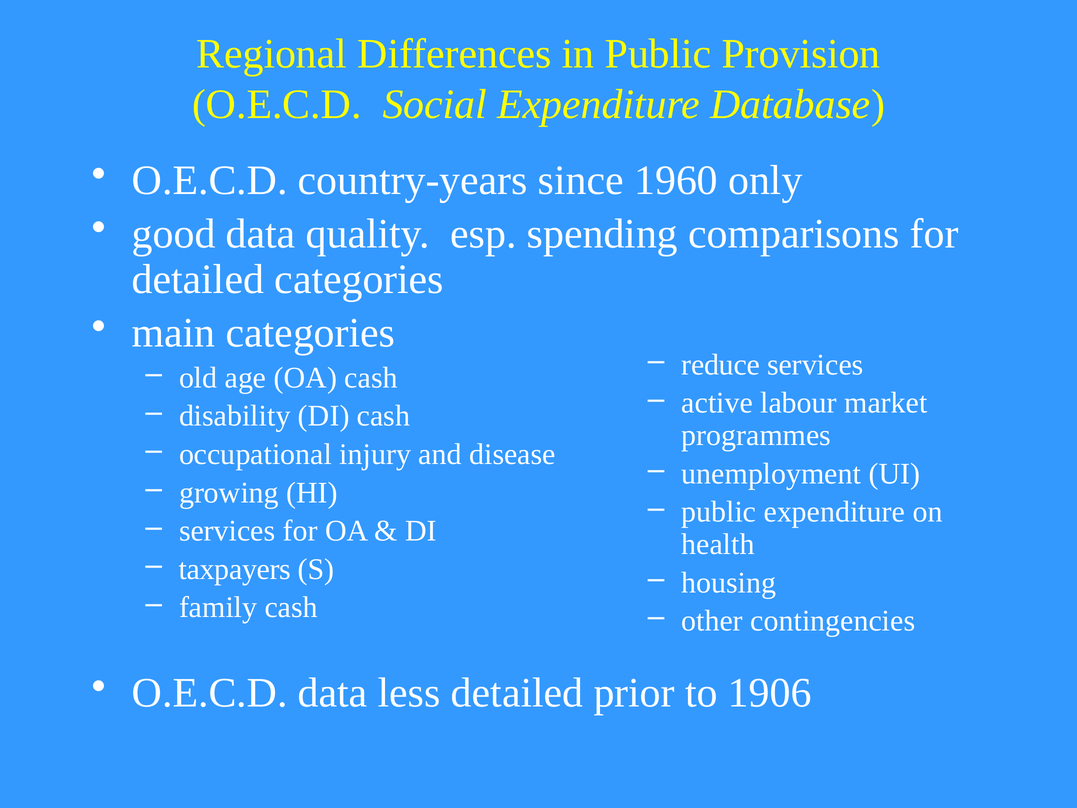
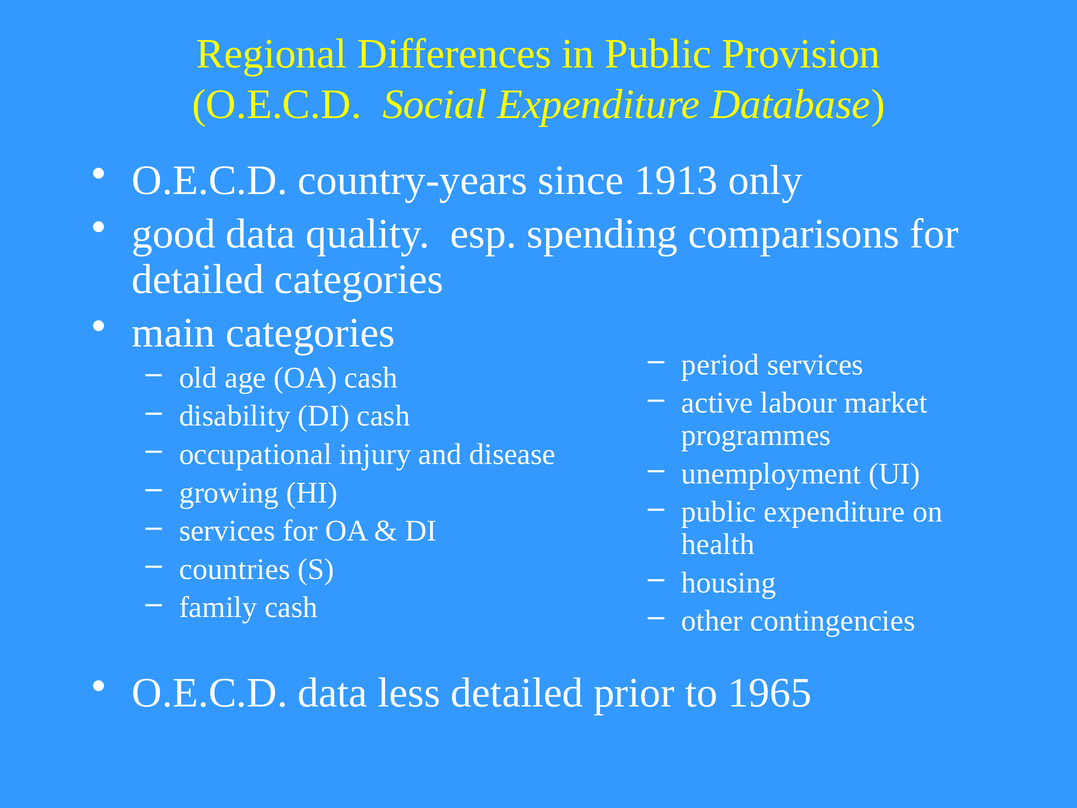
1960: 1960 -> 1913 (676, 180)
reduce: reduce -> period (720, 365)
taxpayers: taxpayers -> countries (235, 569)
1906: 1906 -> 1965 (770, 693)
